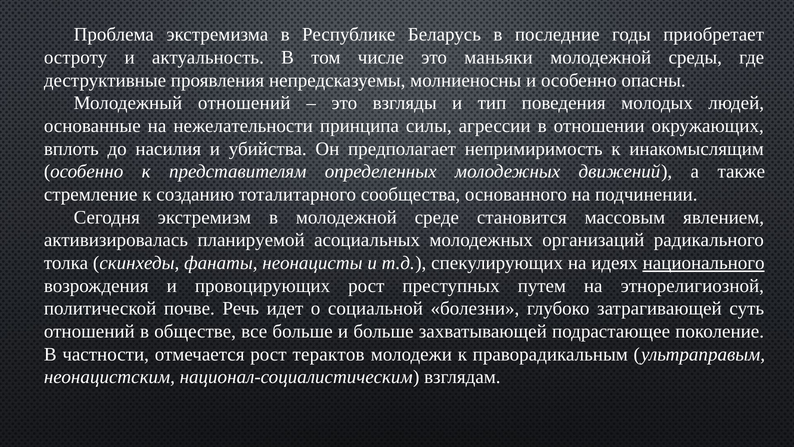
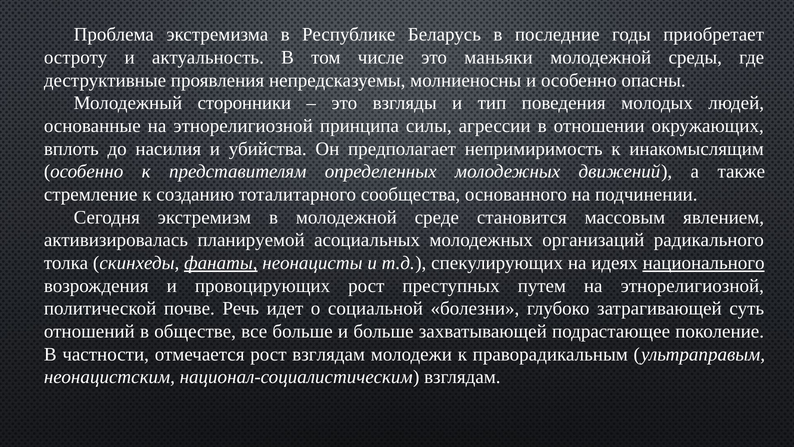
Молодежный отношений: отношений -> сторонники (244, 103)
основанные на нежелательности: нежелательности -> этнорелигиозной (243, 126)
фанаты underline: none -> present (221, 263)
рост терактов: терактов -> взглядам (329, 354)
